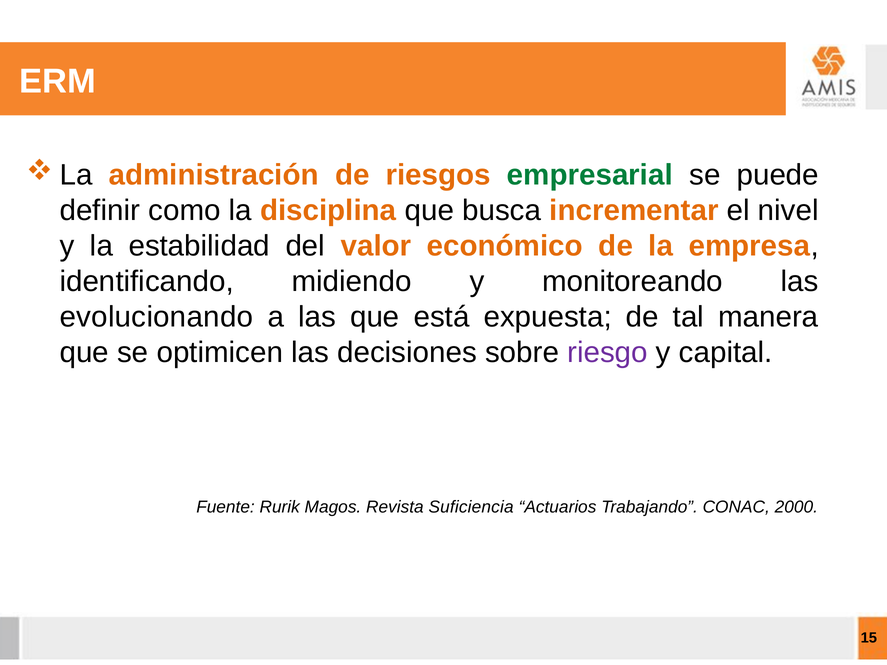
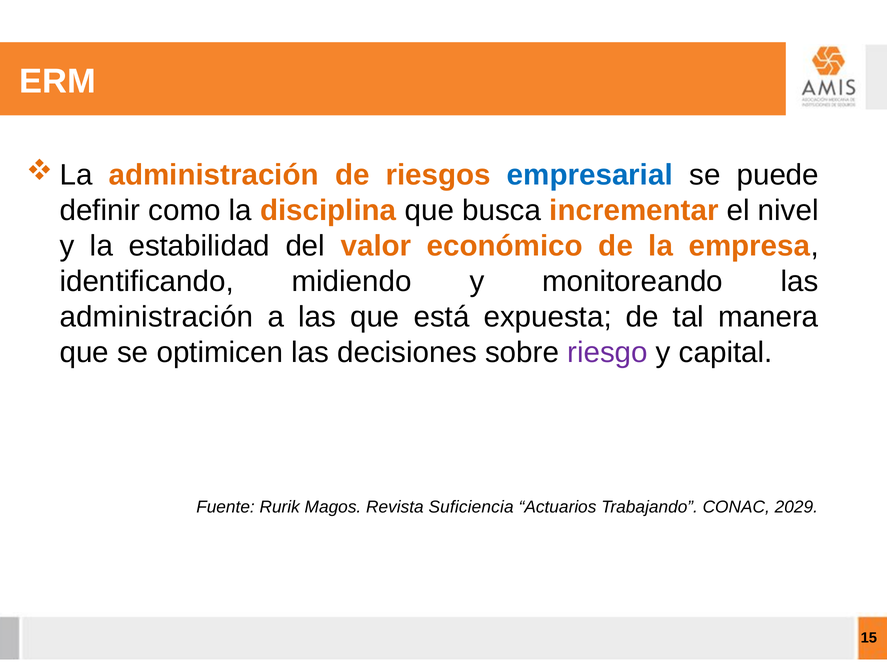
empresarial colour: green -> blue (590, 175)
evolucionando: evolucionando -> administración (156, 317)
2000: 2000 -> 2029 (796, 507)
